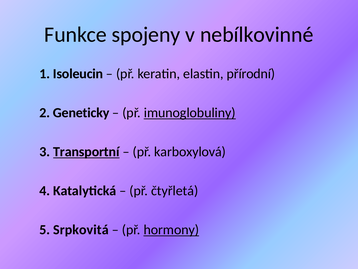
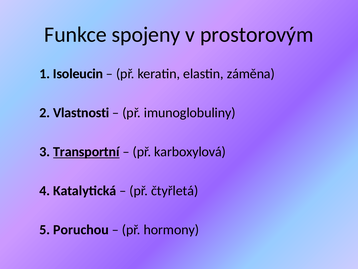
nebílkovinné: nebílkovinné -> prostorovým (257, 35)
přírodní: přírodní -> záměna (251, 74)
Geneticky: Geneticky -> Vlastnosti (81, 113)
imunoglobuliny underline: present -> none (190, 113)
Srpkovitá: Srpkovitá -> Poruchou (81, 229)
hormony underline: present -> none (171, 229)
